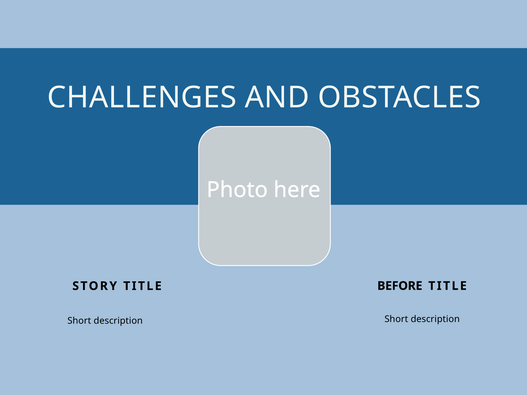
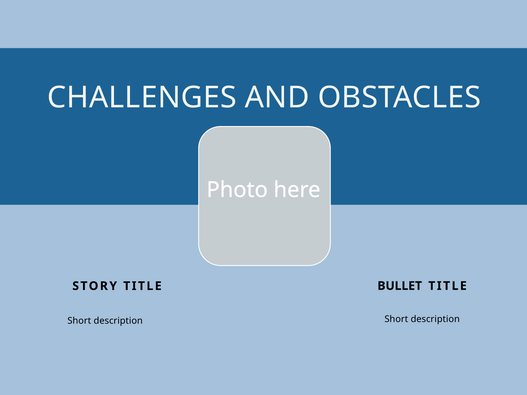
BEFORE: BEFORE -> BULLET (400, 286)
